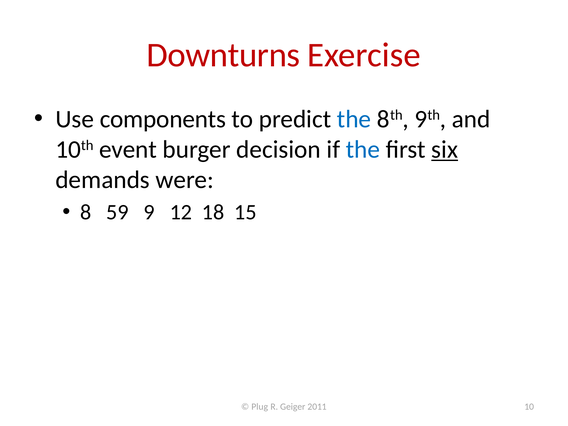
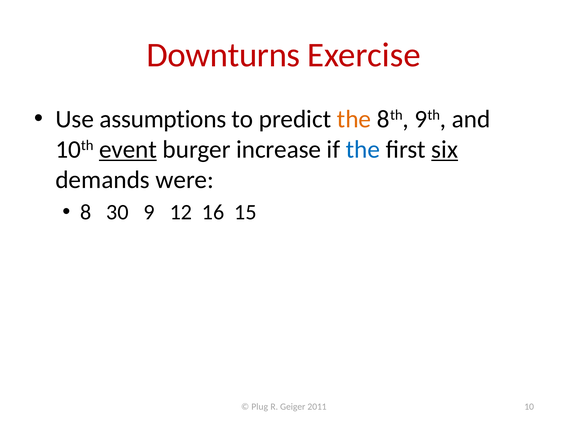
components: components -> assumptions (163, 119)
the colour: blue -> orange (354, 119)
event underline: none -> present (128, 149)
decision: decision -> increase (279, 149)
59: 59 -> 30 (118, 212)
18: 18 -> 16 (213, 212)
